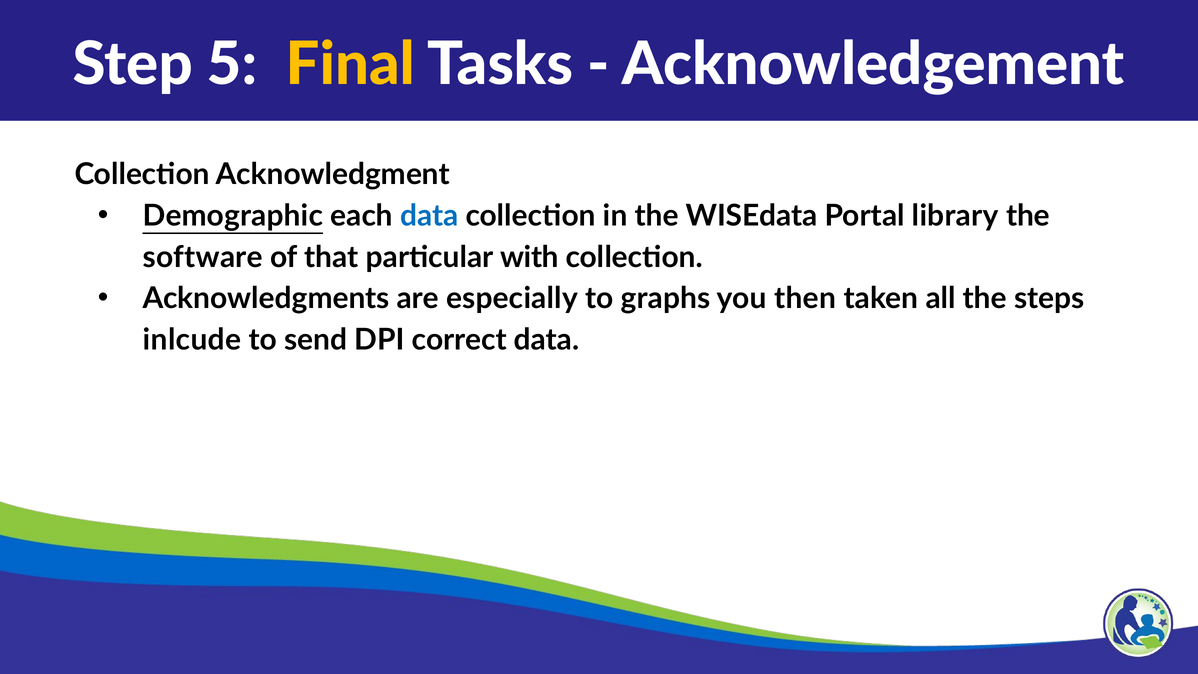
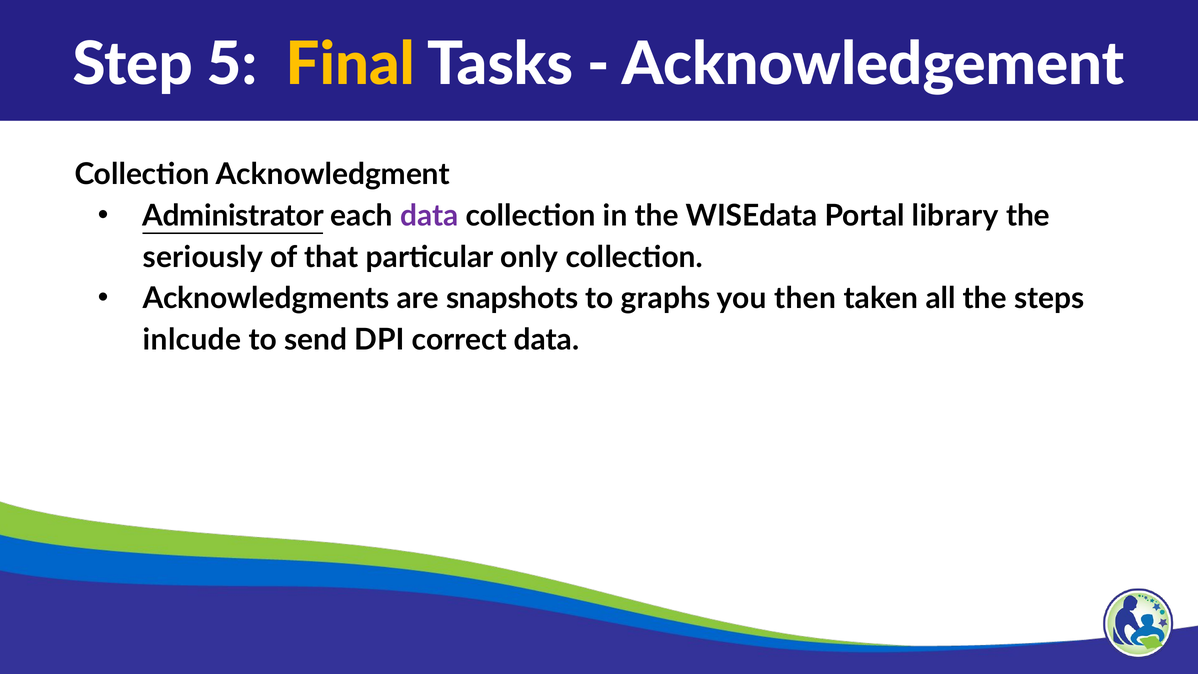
Demographic: Demographic -> Administrator (233, 216)
data colour: blue -> purple (429, 216)
software: software -> seriously (203, 257)
with: with -> only (529, 257)
especially: especially -> snapshots (512, 299)
